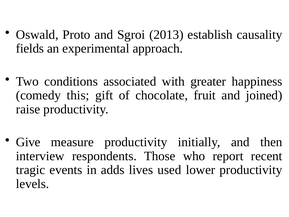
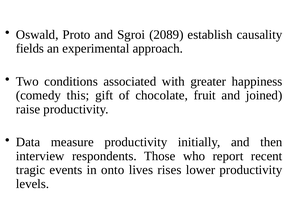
2013: 2013 -> 2089 (166, 35)
Give: Give -> Data (28, 142)
adds: adds -> onto (113, 170)
used: used -> rises (169, 170)
